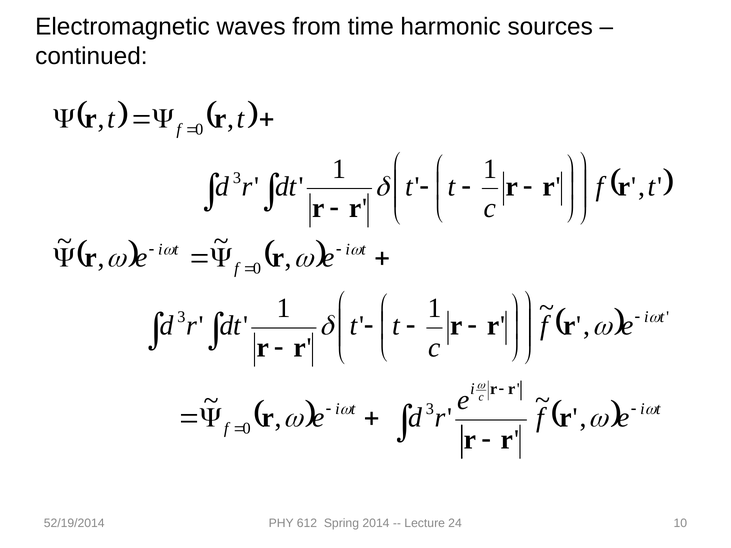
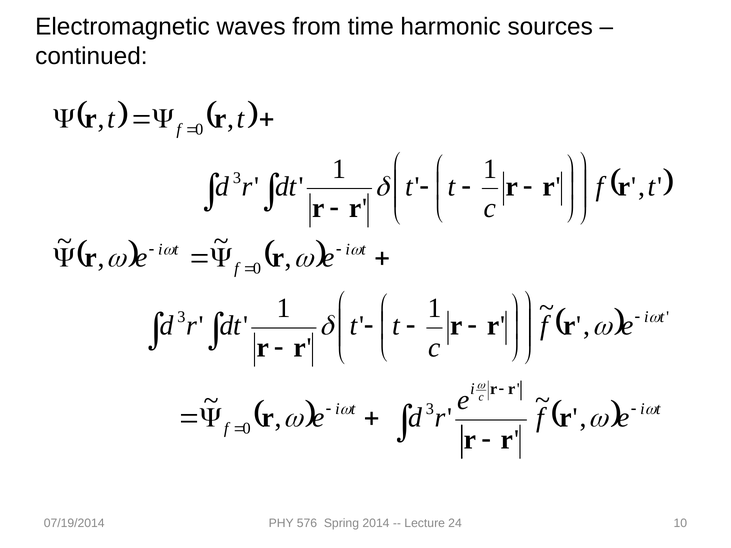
52/19/2014: 52/19/2014 -> 07/19/2014 (74, 524)
612: 612 -> 576 (307, 524)
